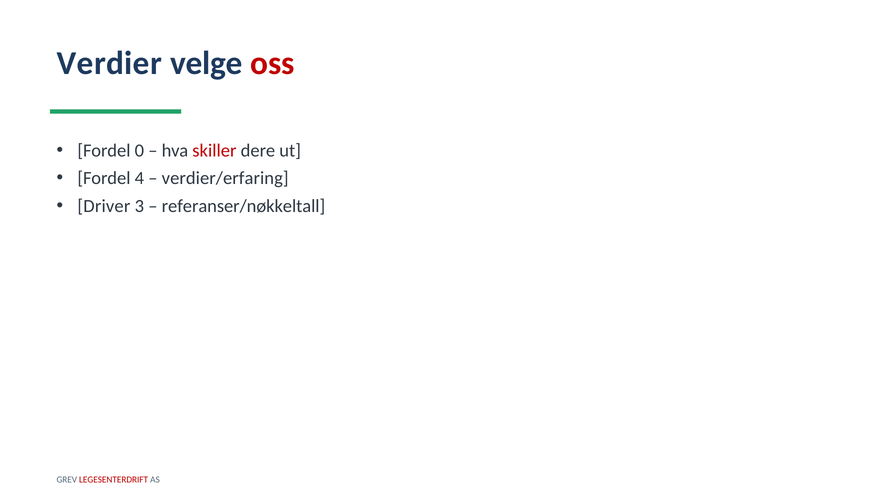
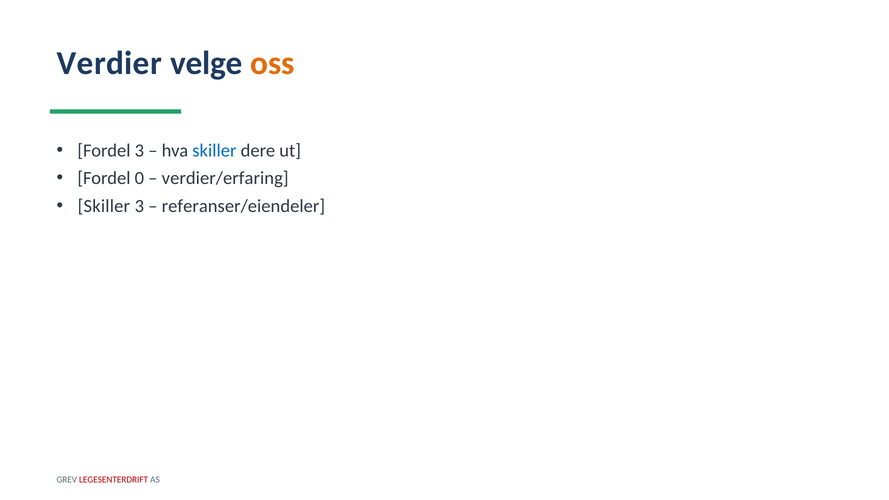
oss colour: red -> orange (272, 63)
Fordel 0: 0 -> 3 (139, 151)
skiller colour: red -> blue (214, 151)
4: 4 -> 0 (139, 178)
Driver: Driver -> Skiller (104, 206)
referanser/nøkkeltall: referanser/nøkkeltall -> referanser/eiendeler (243, 206)
